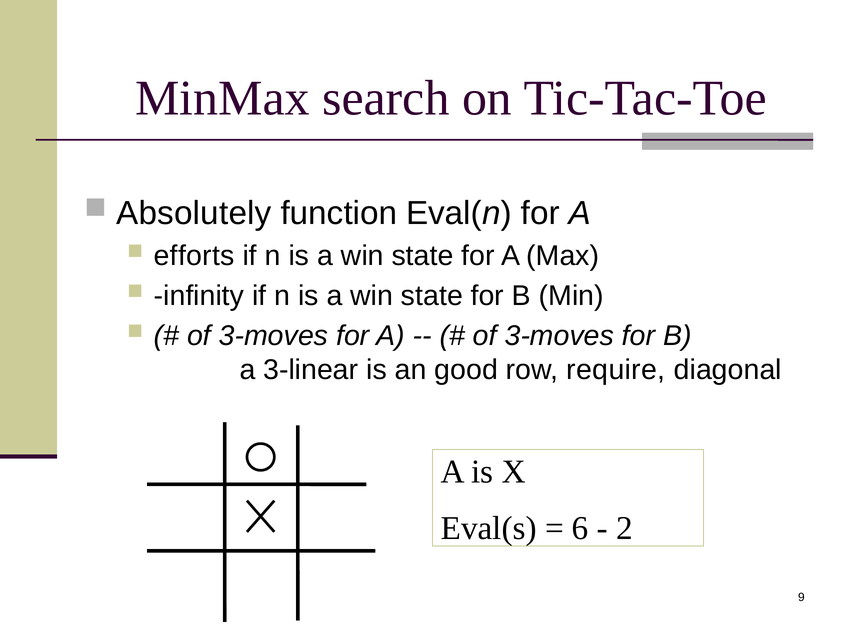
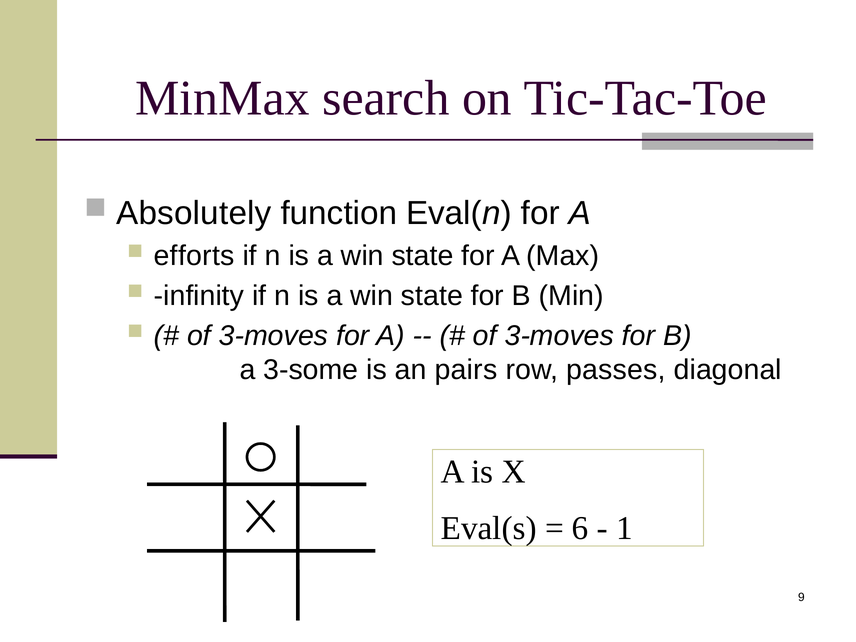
3-linear: 3-linear -> 3-some (311, 370)
good: good -> pairs (466, 370)
require: require -> passes (616, 370)
2: 2 -> 1 (625, 528)
